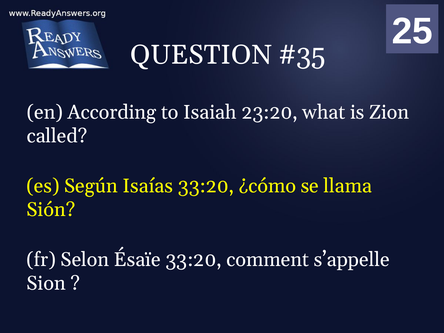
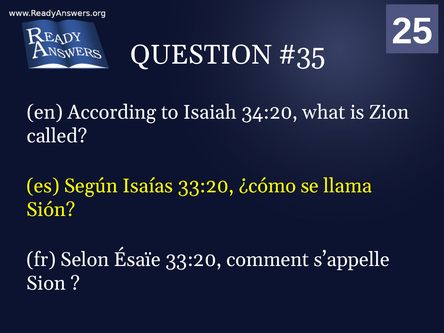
23:20: 23:20 -> 34:20 (270, 112)
